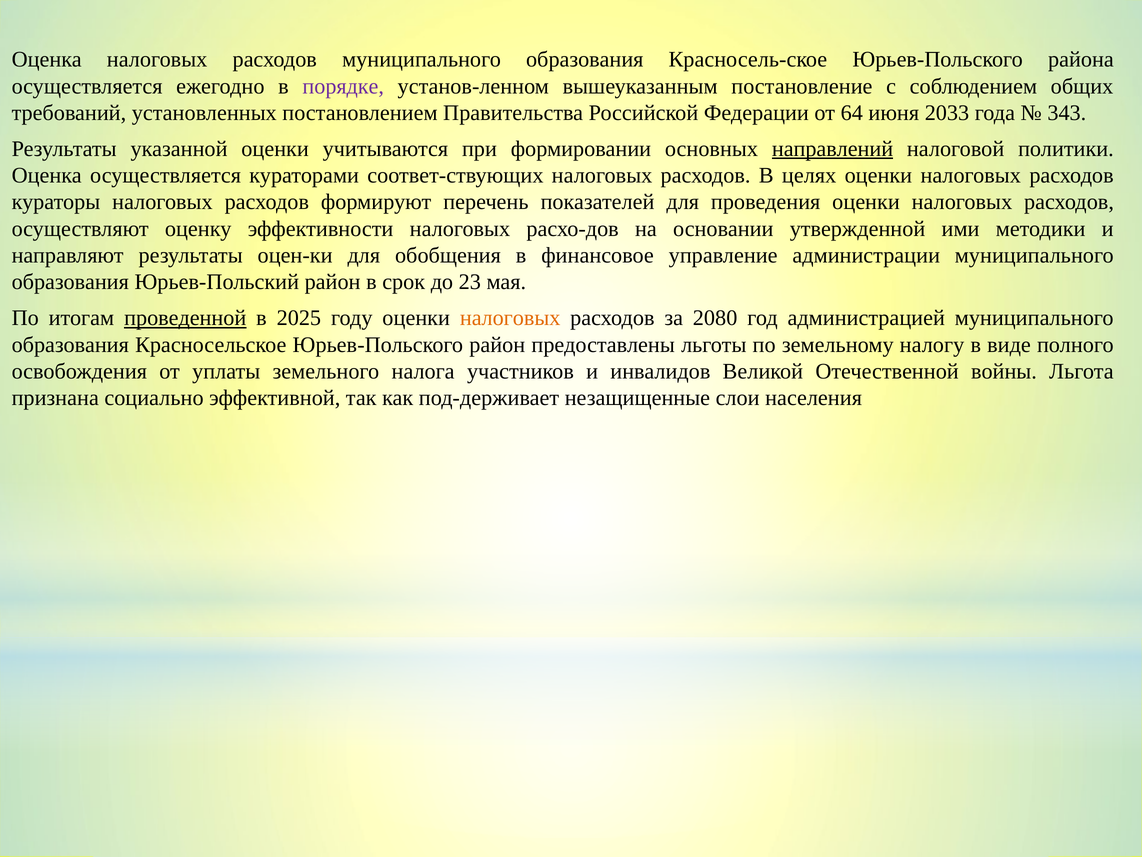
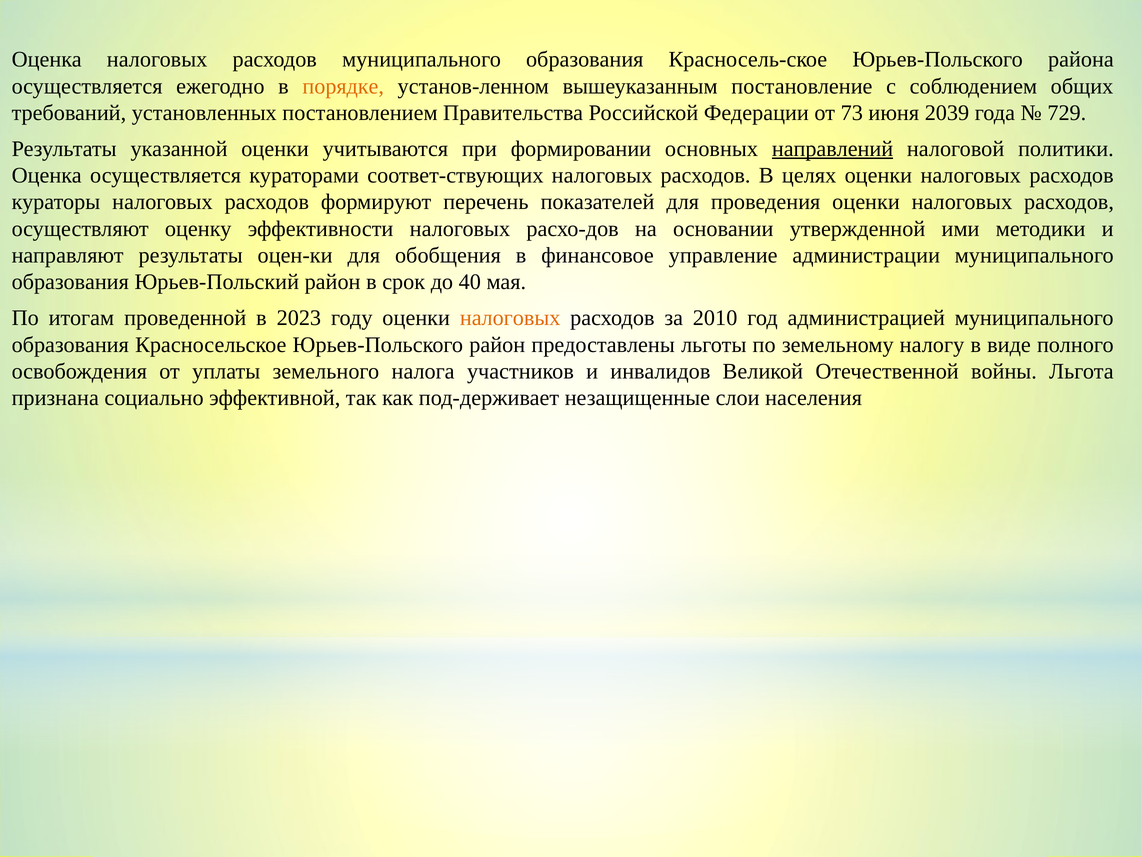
порядке colour: purple -> orange (343, 86)
64: 64 -> 73 (852, 113)
2033: 2033 -> 2039 (947, 113)
343: 343 -> 729 (1067, 113)
23: 23 -> 40 (470, 282)
проведенной underline: present -> none (185, 318)
2025: 2025 -> 2023 (299, 318)
2080: 2080 -> 2010 (715, 318)
